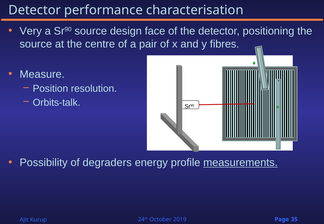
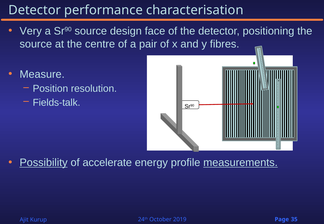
Orbits-talk: Orbits-talk -> Fields-talk (57, 103)
Possibility underline: none -> present (44, 163)
degraders: degraders -> accelerate (107, 163)
